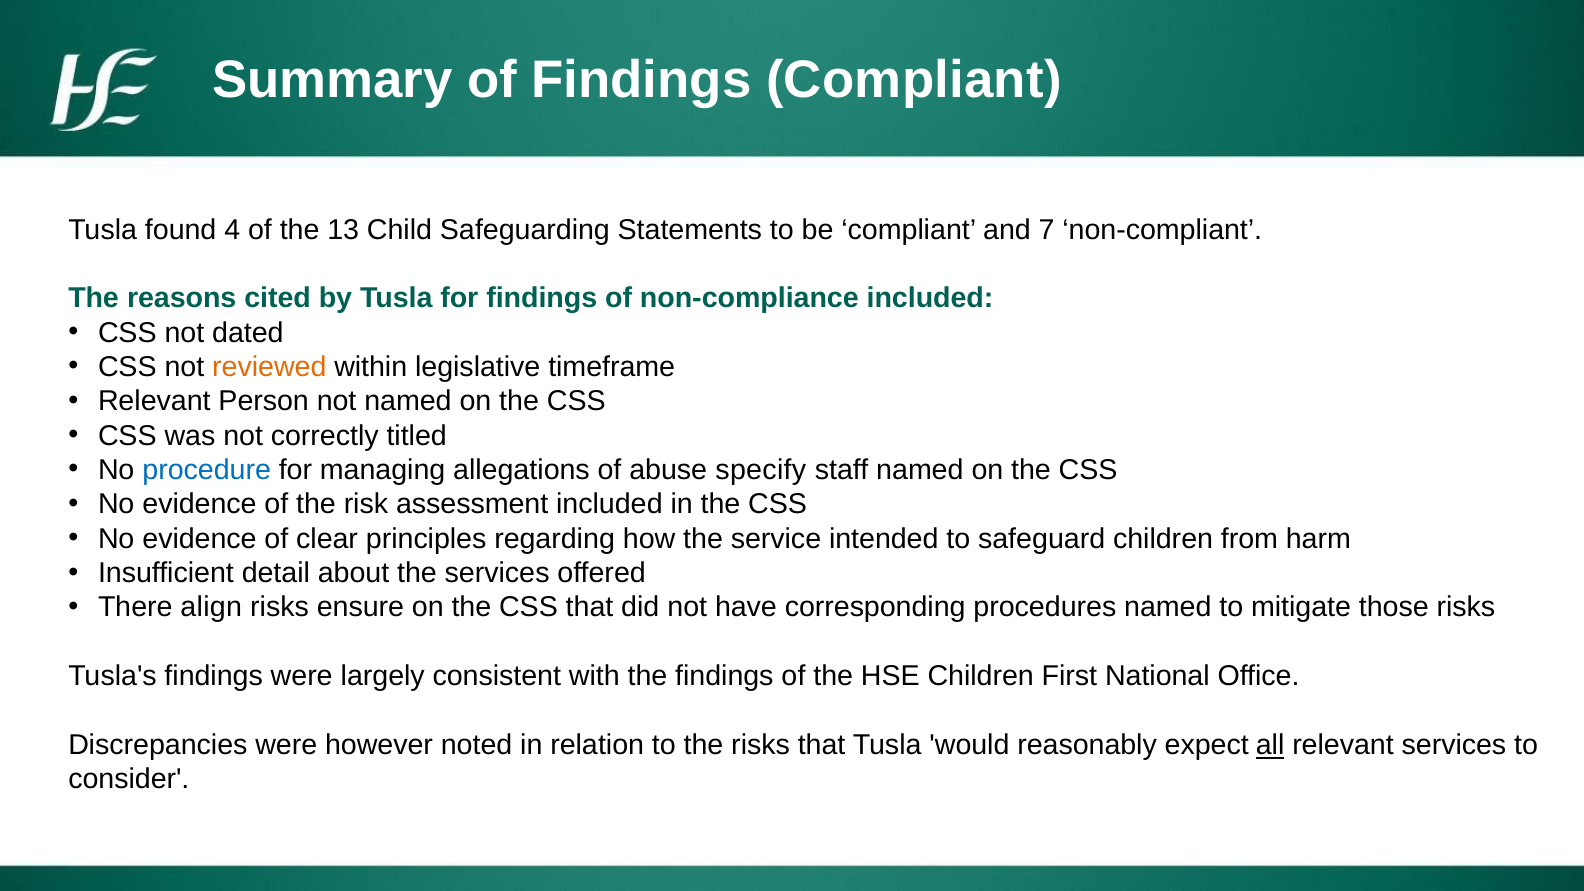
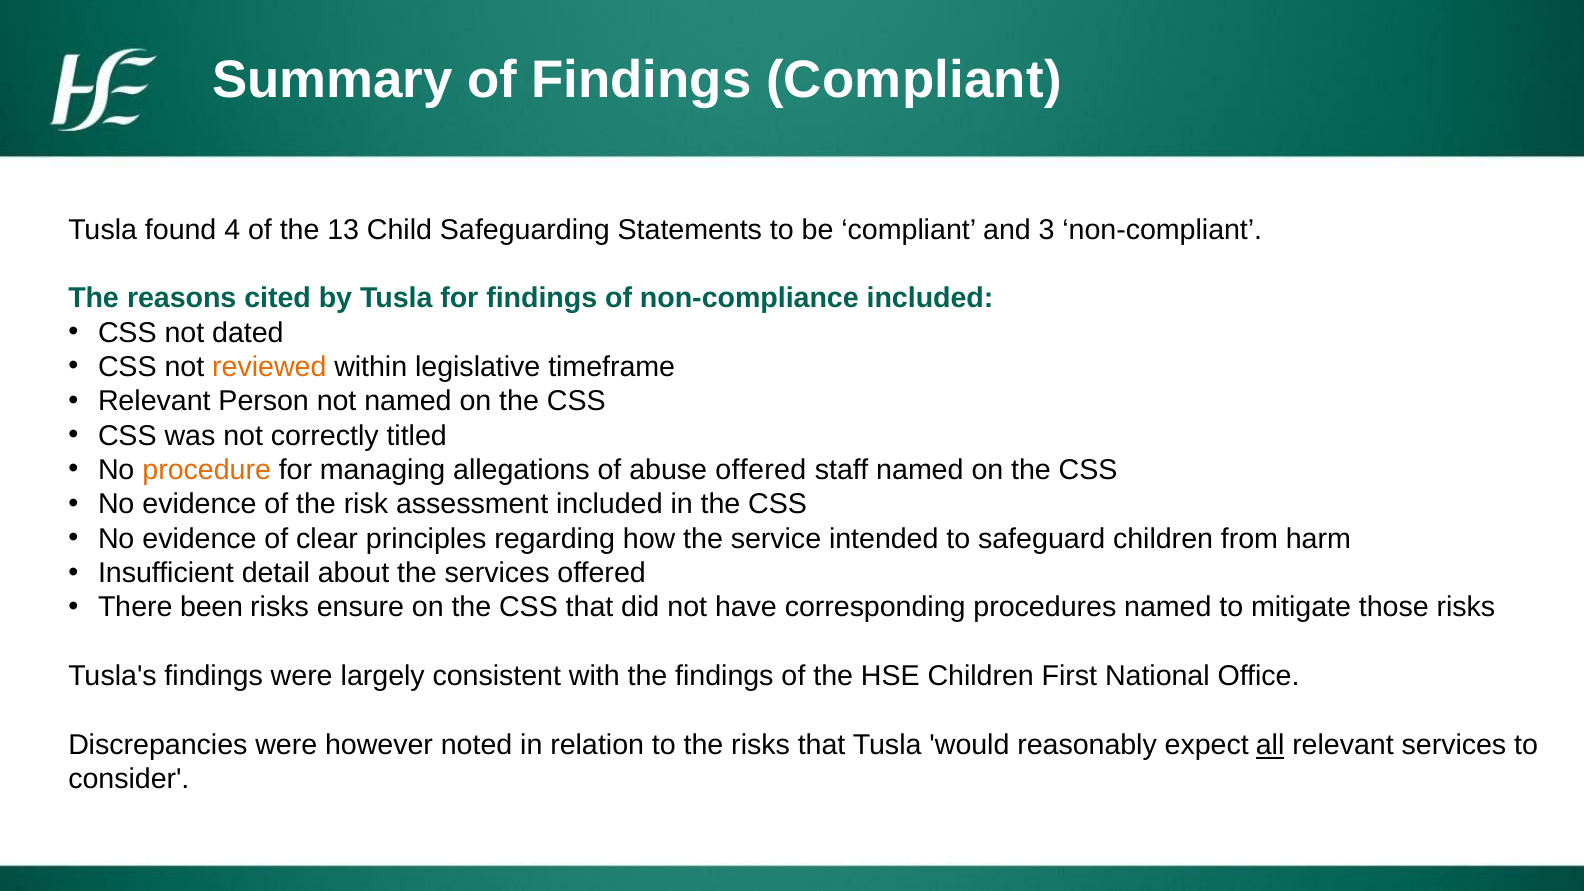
7: 7 -> 3 (1047, 230)
procedure colour: blue -> orange (207, 470)
abuse specify: specify -> offered (761, 470)
align: align -> been (212, 608)
